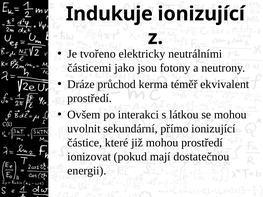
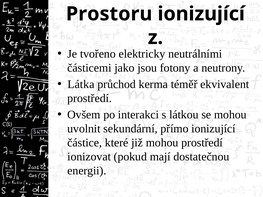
Indukuje: Indukuje -> Prostoru (109, 14)
Dráze: Dráze -> Látka (81, 84)
